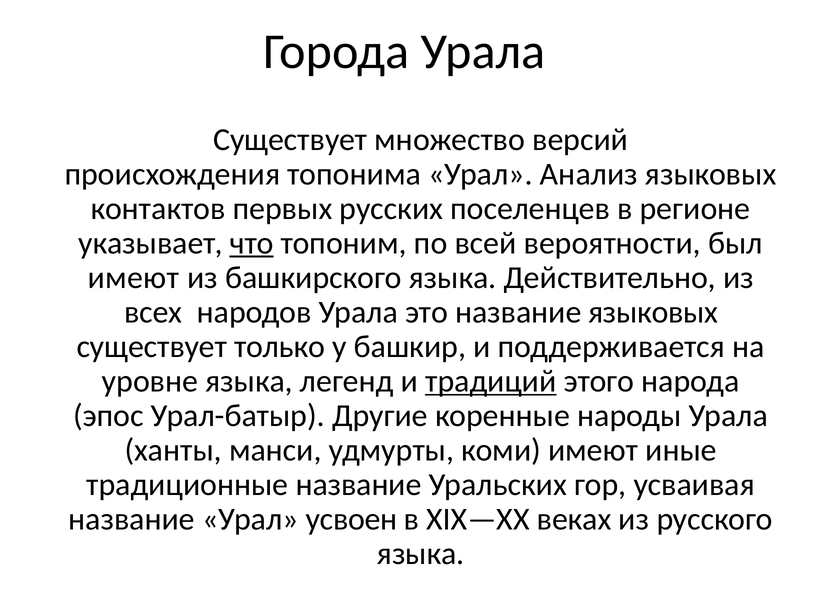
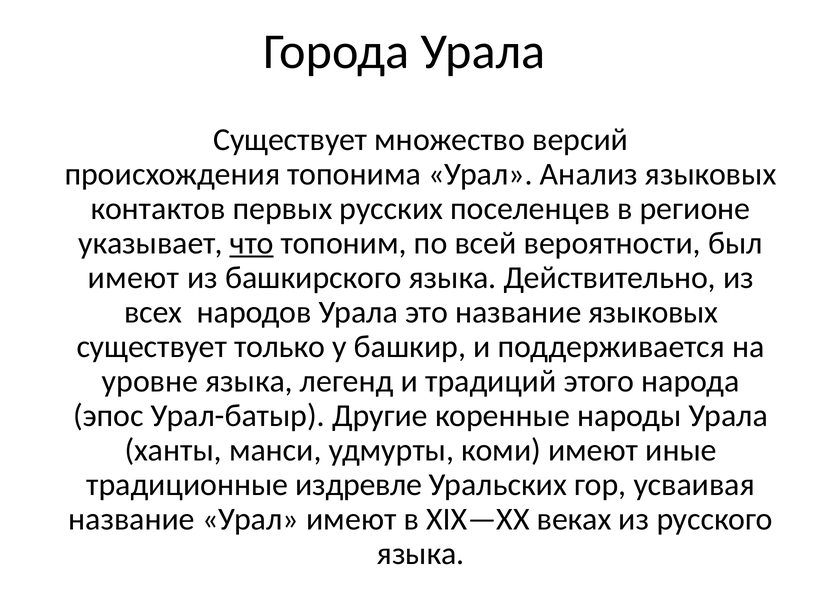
традиций underline: present -> none (491, 381)
традиционные название: название -> издревле (359, 485)
Урал усвоен: усвоен -> имеют (351, 519)
